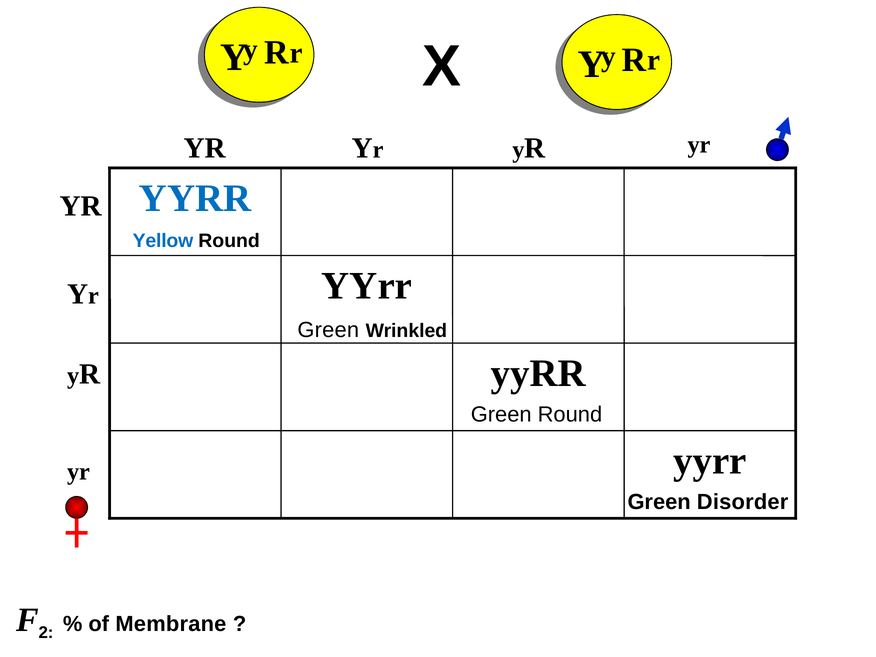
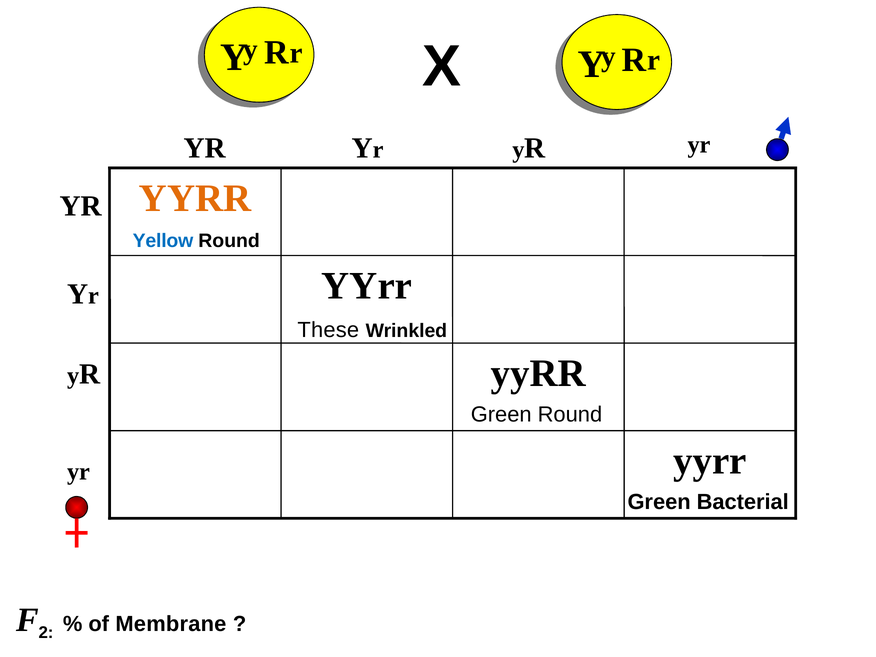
YYRR colour: blue -> orange (195, 198)
Green: Green -> These (328, 330)
Disorder: Disorder -> Bacterial (743, 502)
